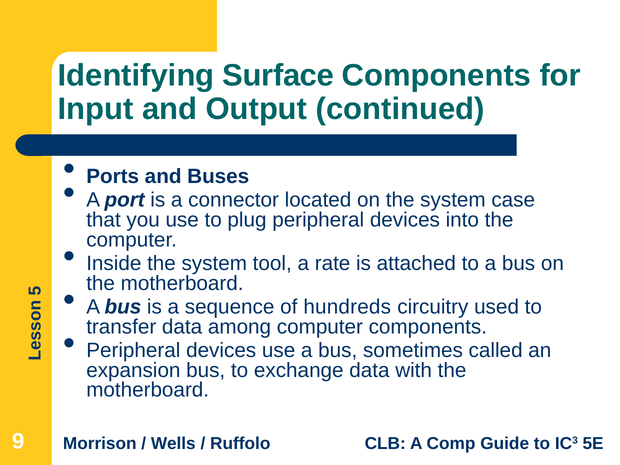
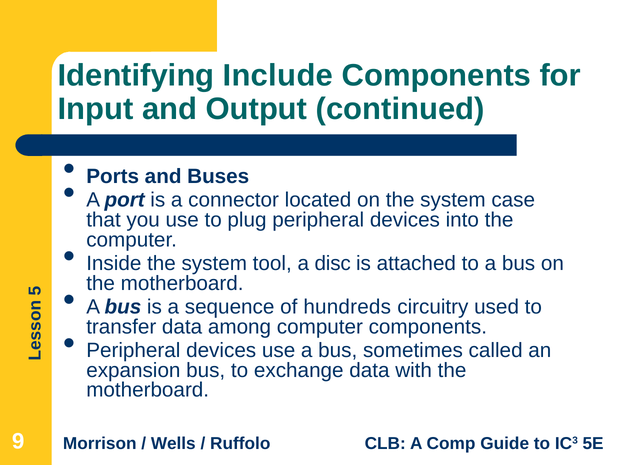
Surface: Surface -> Include (278, 76)
rate: rate -> disc (333, 263)
